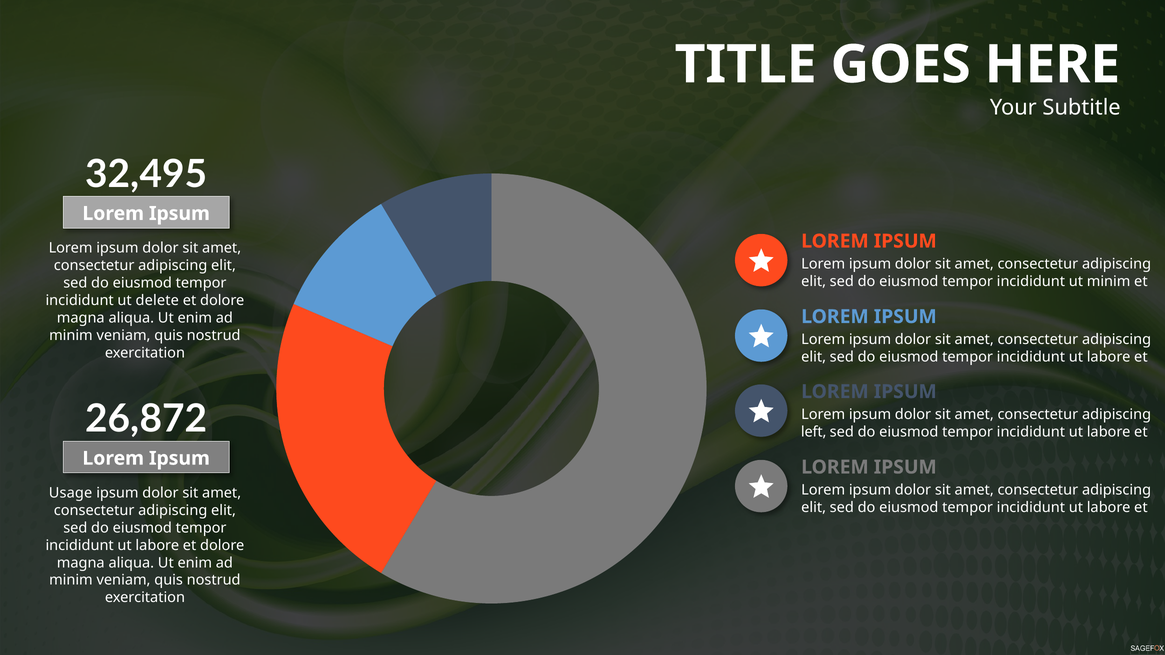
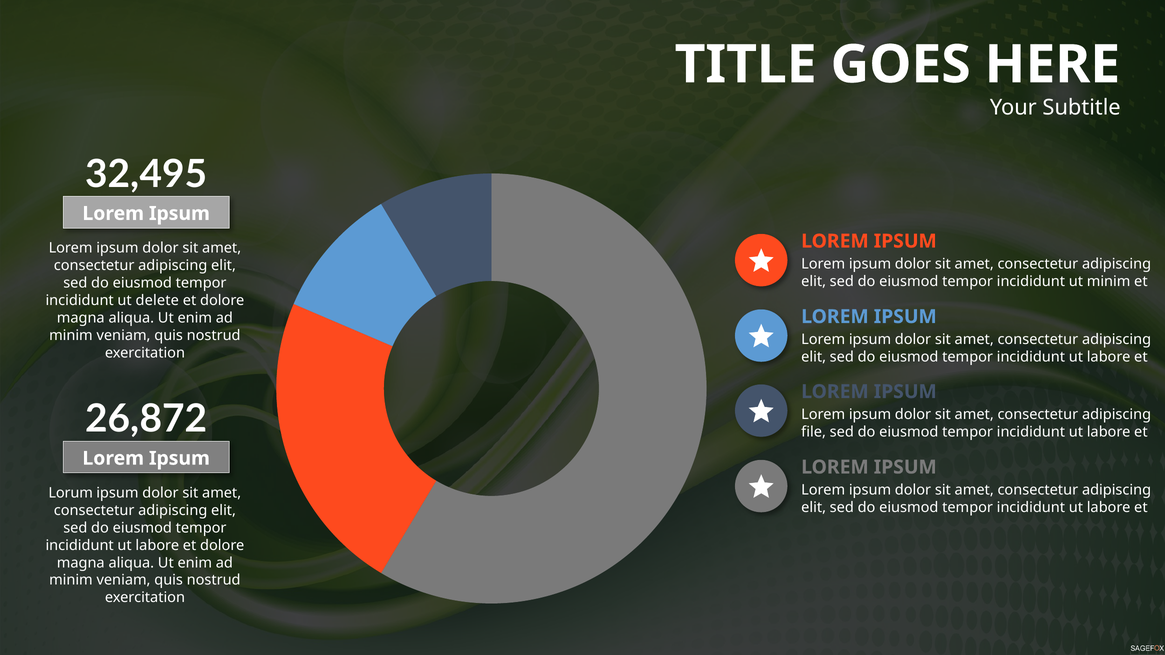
left: left -> file (814, 432)
Usage: Usage -> Lorum (71, 493)
